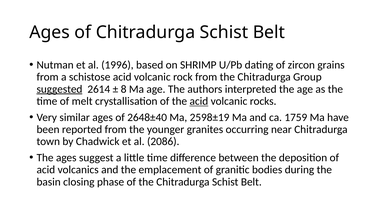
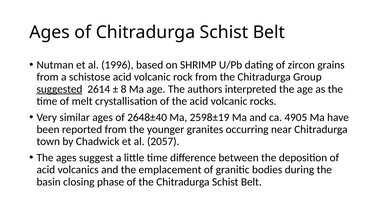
acid underline: present -> none (199, 101)
1759: 1759 -> 4905 (296, 118)
2086: 2086 -> 2057 (163, 142)
